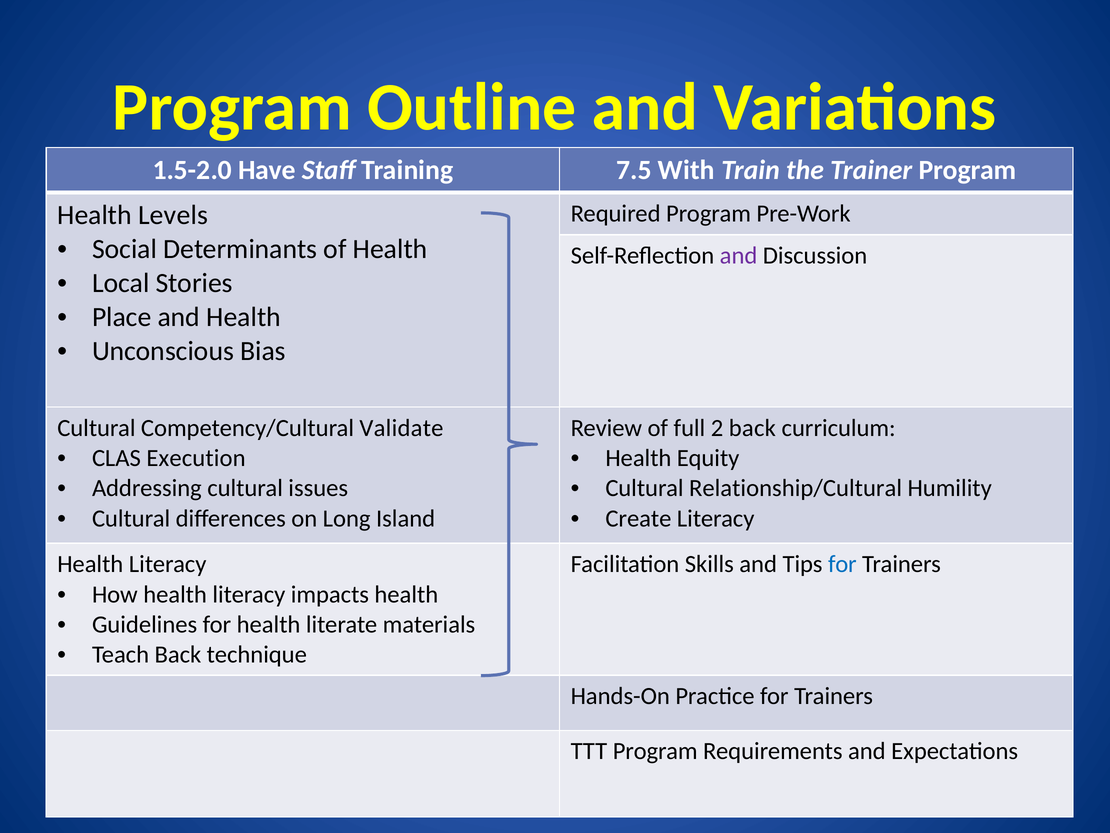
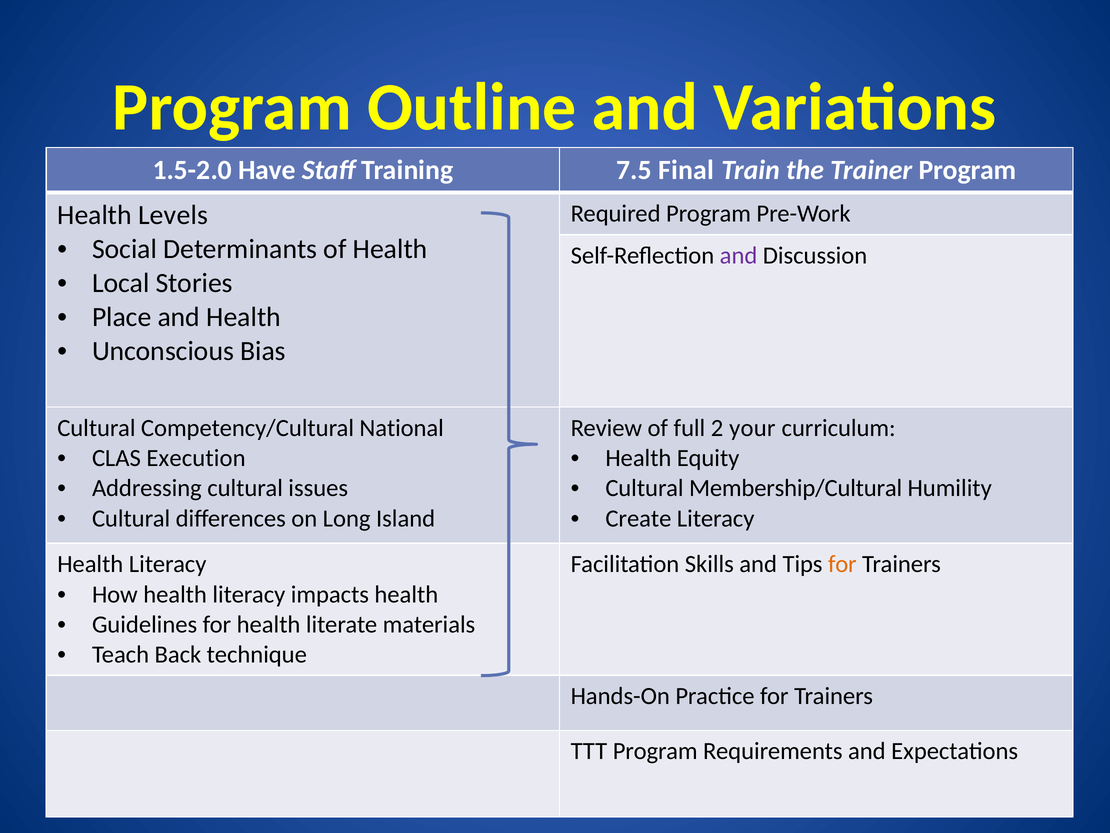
With: With -> Final (686, 170)
Validate: Validate -> National (402, 428)
2 back: back -> your (752, 428)
Relationship/Cultural: Relationship/Cultural -> Membership/Cultural (796, 488)
for colour: blue -> orange (842, 564)
